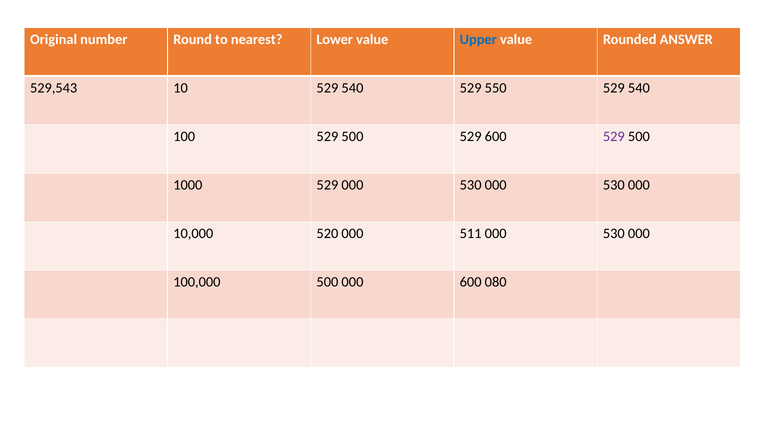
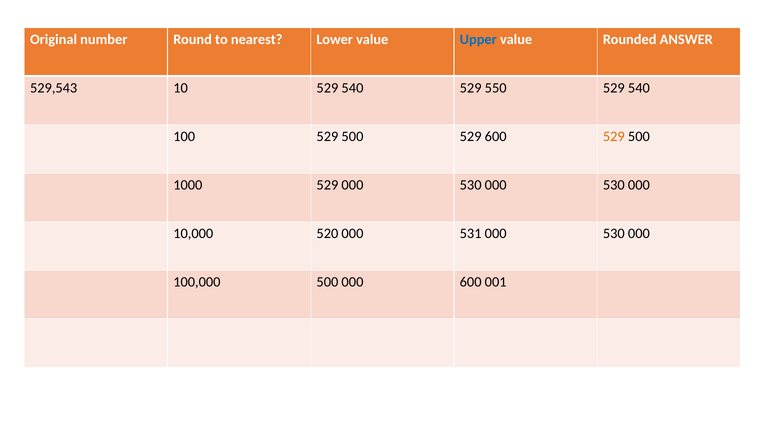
529 colour: purple -> orange (614, 137)
511: 511 -> 531 (471, 234)
080: 080 -> 001 (496, 282)
